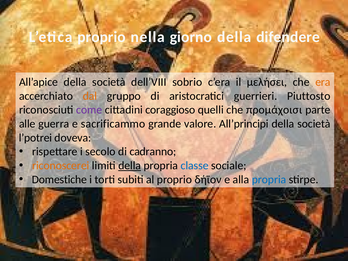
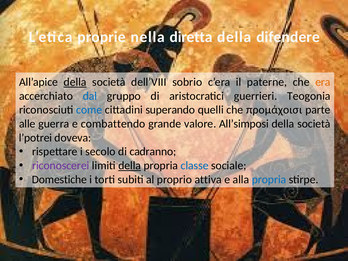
L’etica proprio: proprio -> proprie (101, 37)
giorno: giorno -> diretta (191, 37)
della underline: none -> present (75, 82)
μελήσει: μελήσει -> paterne (267, 82)
dal colour: orange -> blue (90, 96)
Piuttosto: Piuttosto -> Teogonia (309, 96)
come colour: purple -> blue (89, 110)
coraggioso: coraggioso -> superando (170, 110)
sacrificammo: sacrificammo -> combattendo (113, 124)
All’principi: All’principi -> All’simposi (244, 124)
riconoscerei colour: orange -> purple (61, 166)
δήϊον: δήϊον -> attiva (208, 179)
